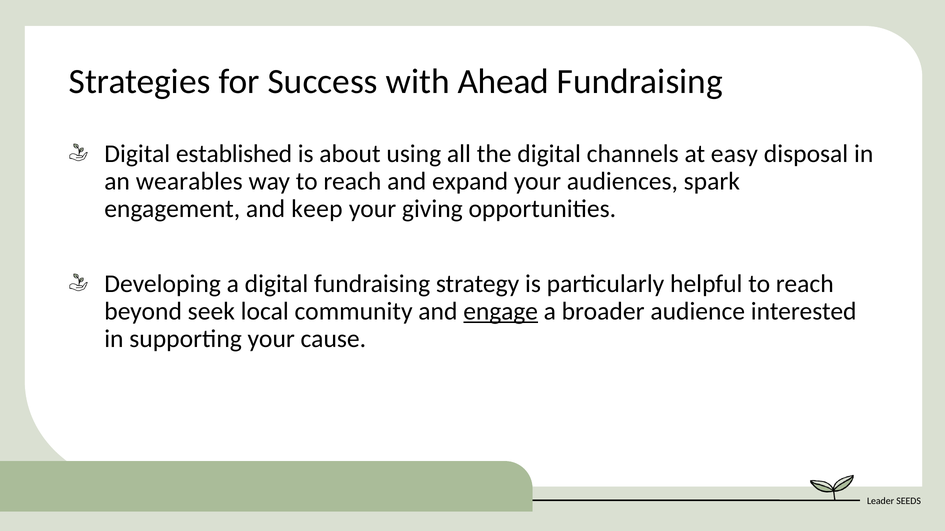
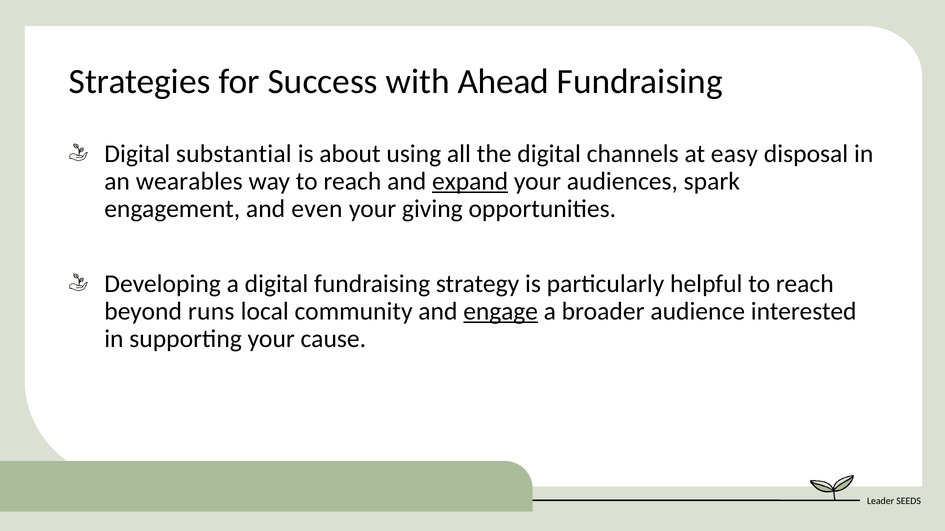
established: established -> substantial (234, 154)
expand underline: none -> present (470, 181)
keep: keep -> even (317, 209)
seek: seek -> runs (211, 312)
